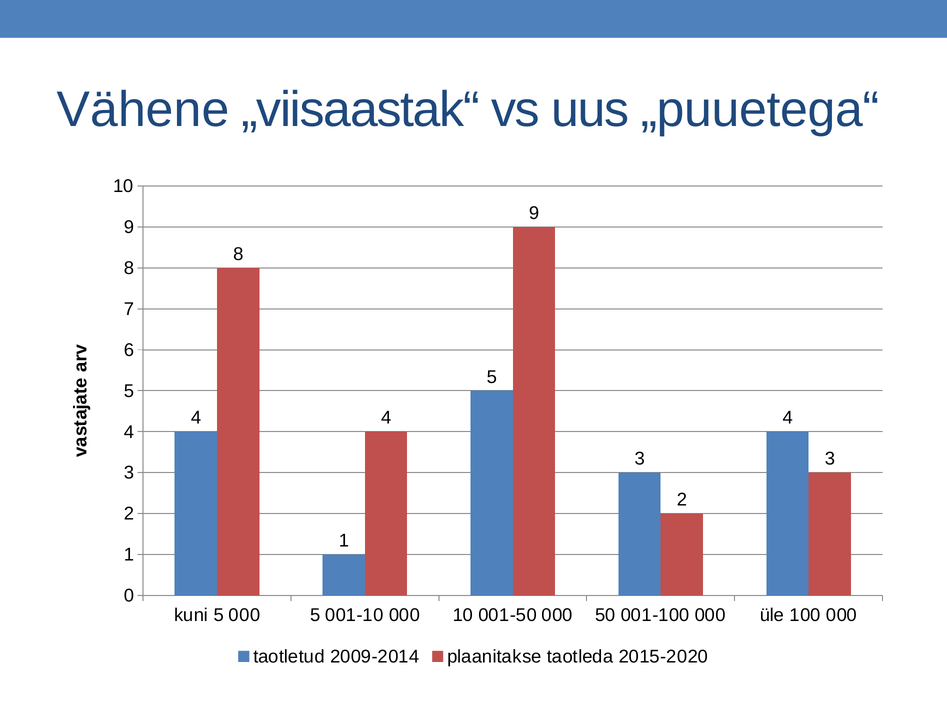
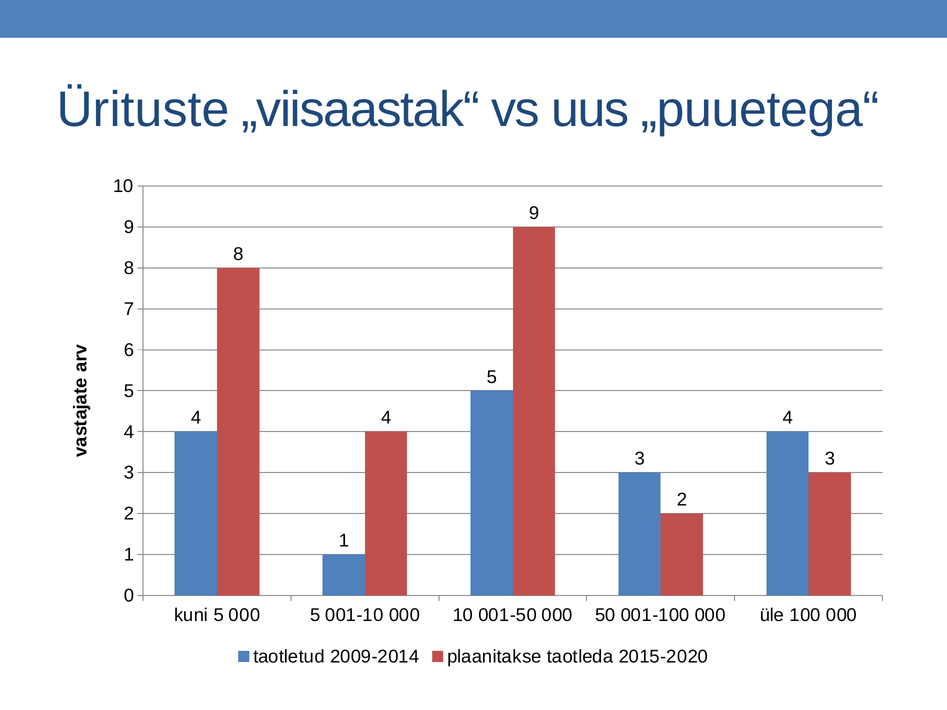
Vähene: Vähene -> Ürituste (143, 110)
